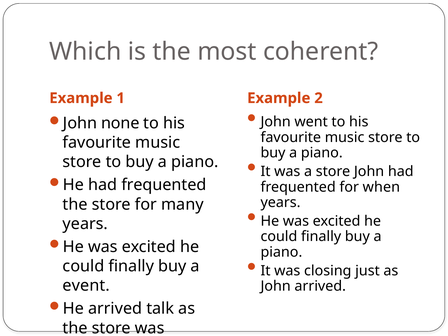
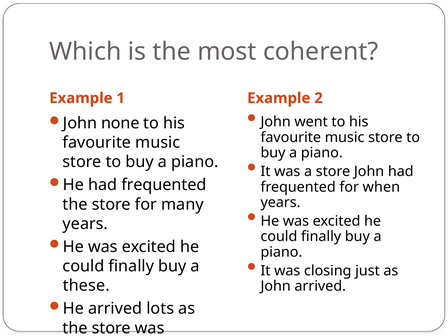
event: event -> these (86, 286)
talk: talk -> lots (160, 309)
